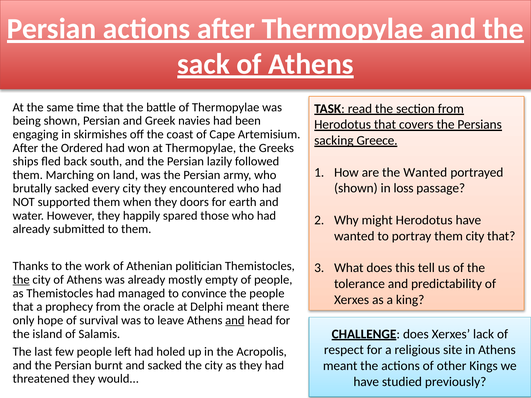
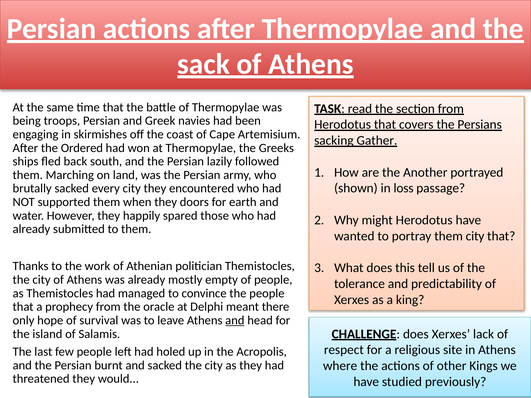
being shown: shown -> troops (62, 121)
Greece: Greece -> Gather (377, 141)
the Wanted: Wanted -> Another (425, 172)
the underline: present -> none (21, 280)
meant: meant -> where (340, 366)
